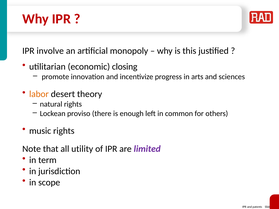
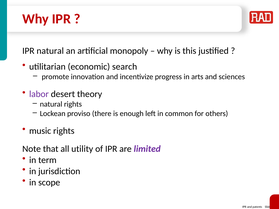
IPR involve: involve -> natural (50, 51)
closing: closing -> search (125, 67)
labor colour: orange -> purple (39, 94)
